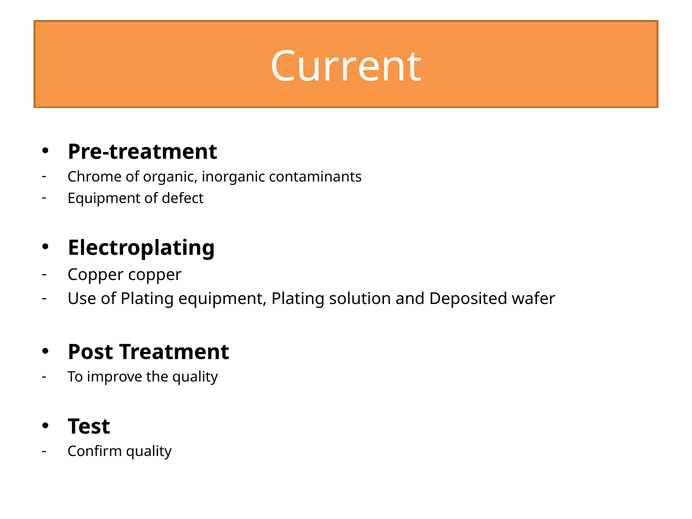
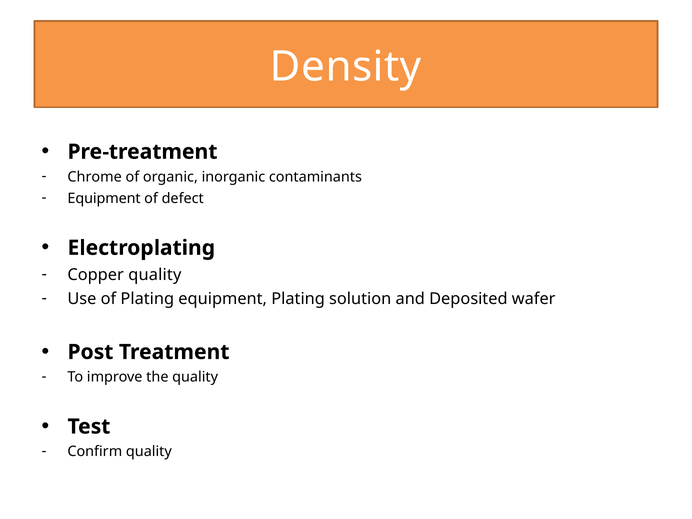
Current: Current -> Density (346, 67)
Copper copper: copper -> quality (155, 275)
